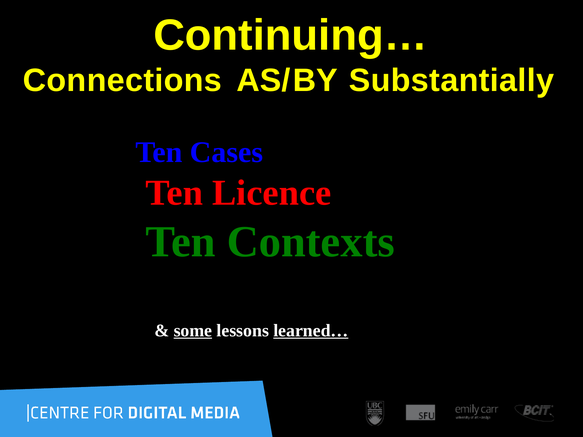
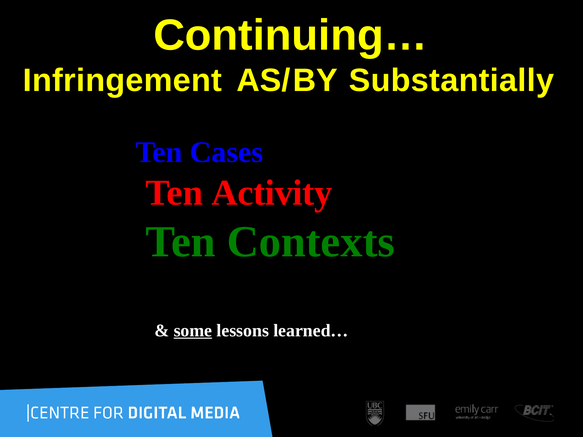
Connections: Connections -> Infringement (122, 80)
Licence: Licence -> Activity (272, 193)
learned… underline: present -> none (311, 331)
